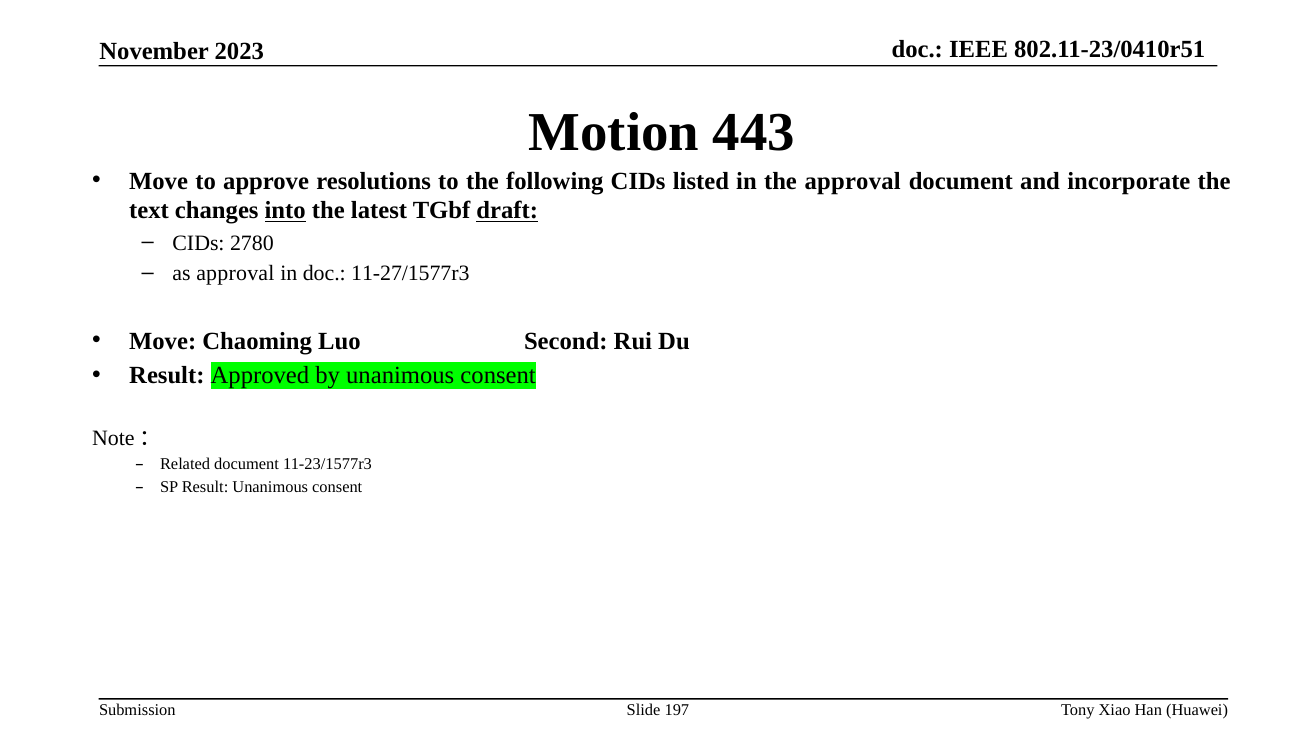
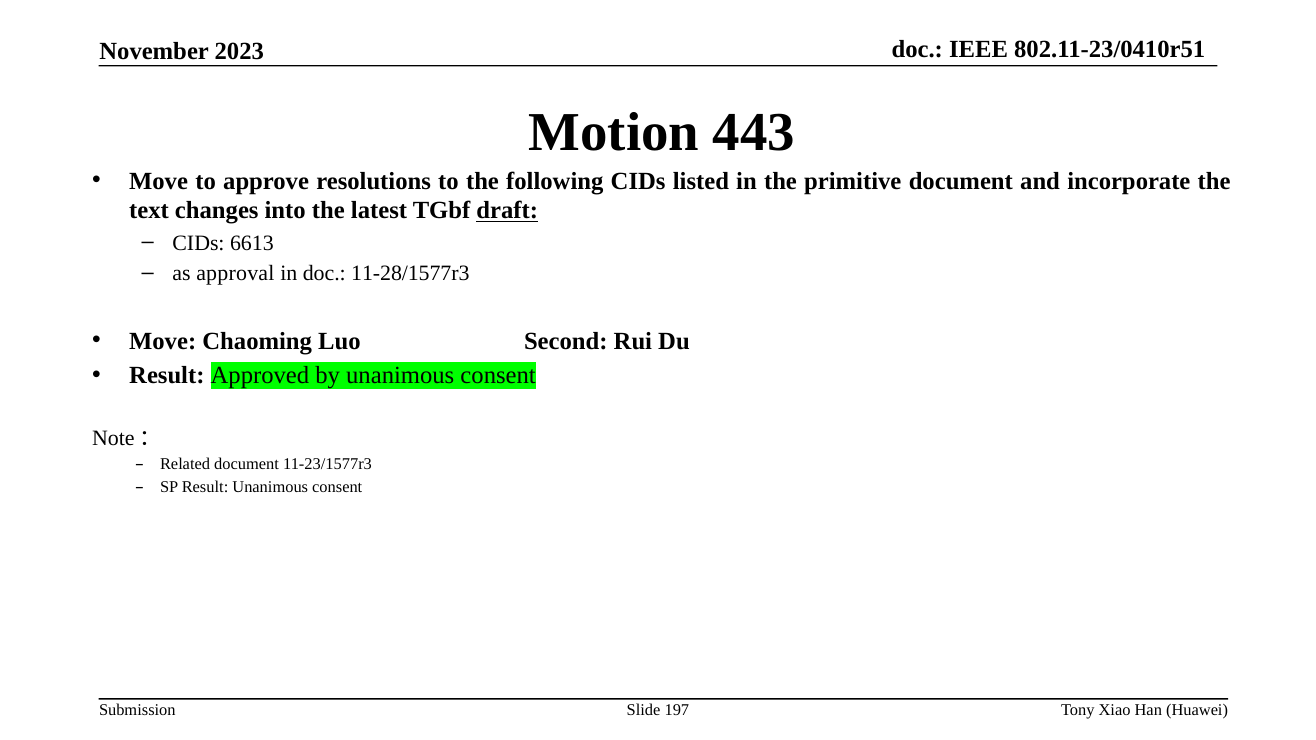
the approval: approval -> primitive (853, 181)
into underline: present -> none (285, 211)
2780: 2780 -> 6613 (252, 243)
11-27/1577r3: 11-27/1577r3 -> 11-28/1577r3 (410, 274)
